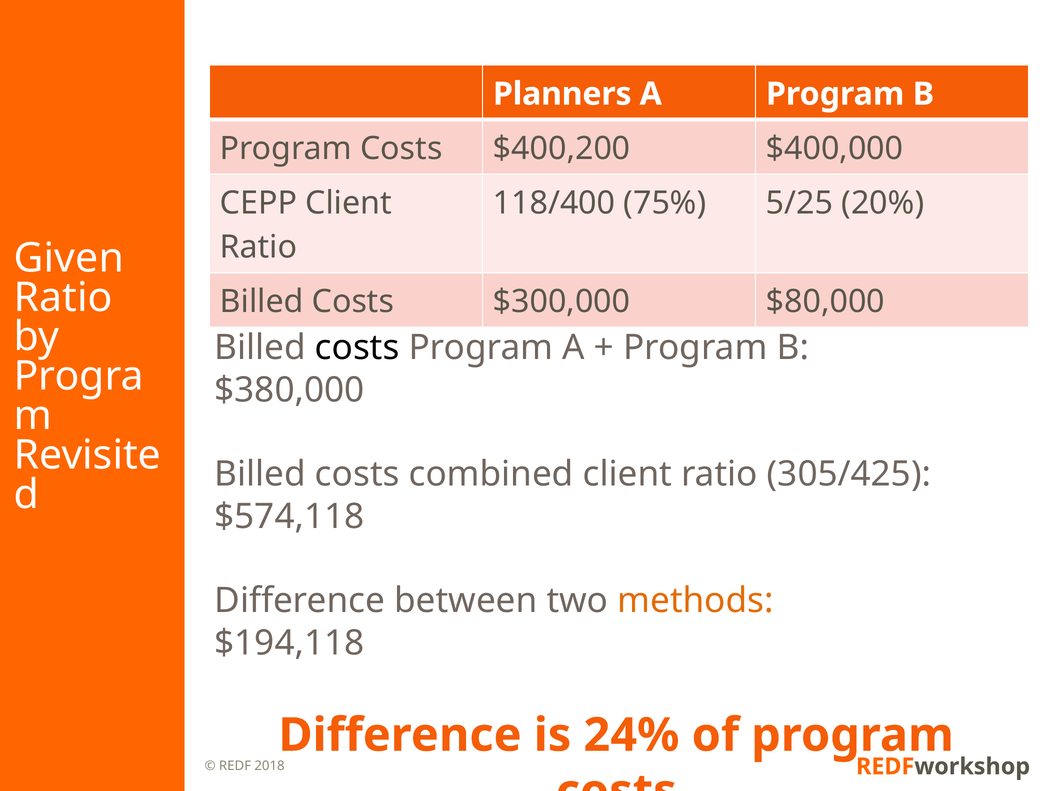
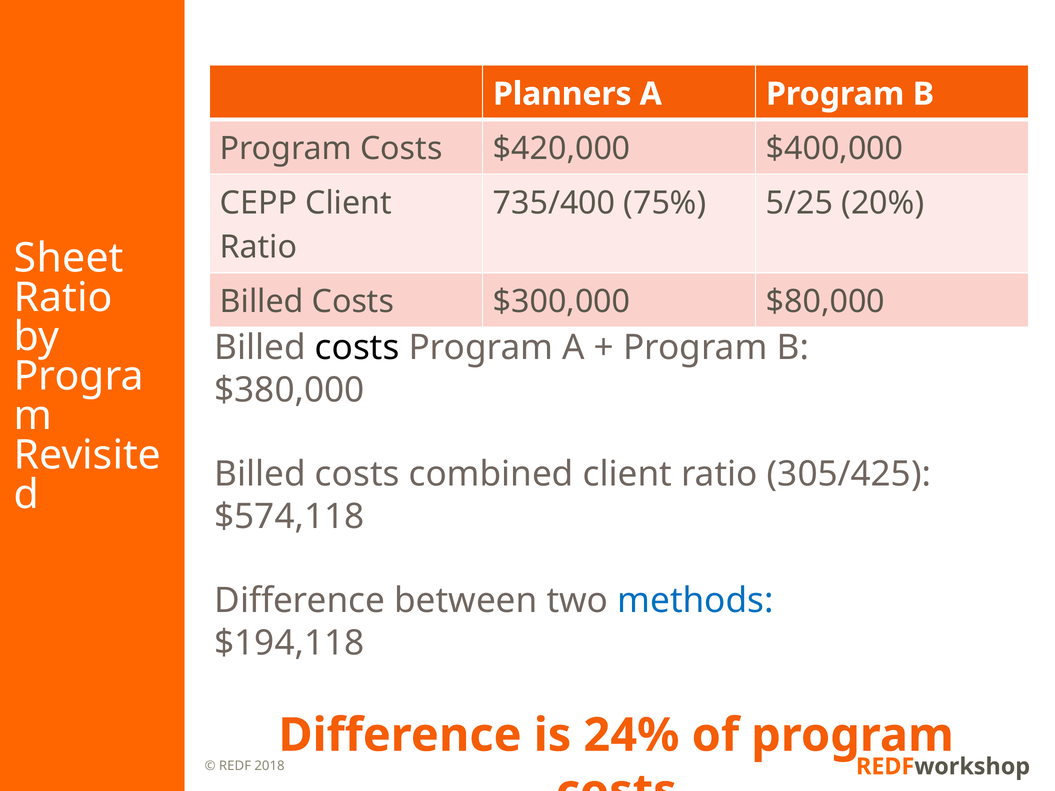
$400,200: $400,200 -> $420,000 (562, 149)
118/400: 118/400 -> 735/400 (554, 203)
Given: Given -> Sheet (69, 258)
methods colour: orange -> blue (695, 601)
